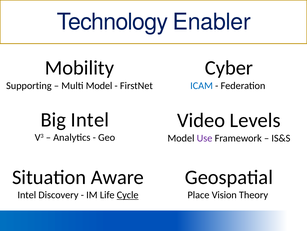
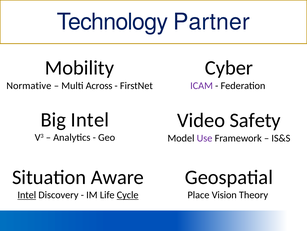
Enabler: Enabler -> Partner (211, 22)
Supporting: Supporting -> Normative (29, 85)
Multi Model: Model -> Across (99, 85)
ICAM colour: blue -> purple (202, 85)
Levels: Levels -> Safety (255, 120)
Intel underline: none -> present (27, 194)
